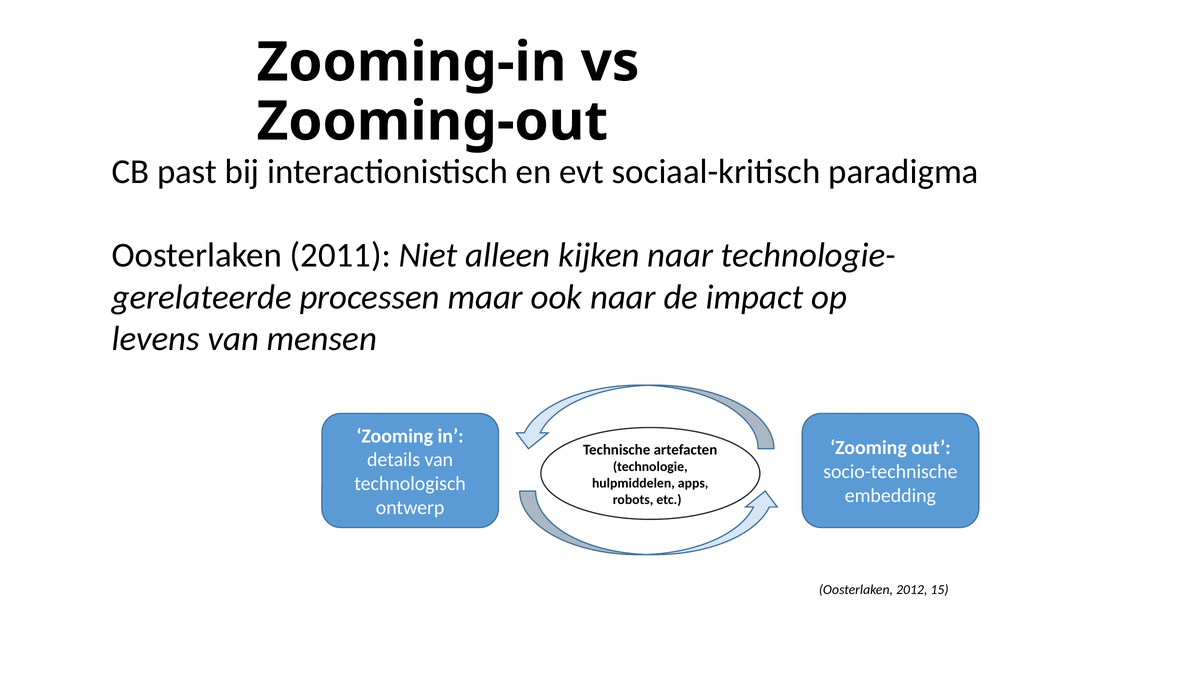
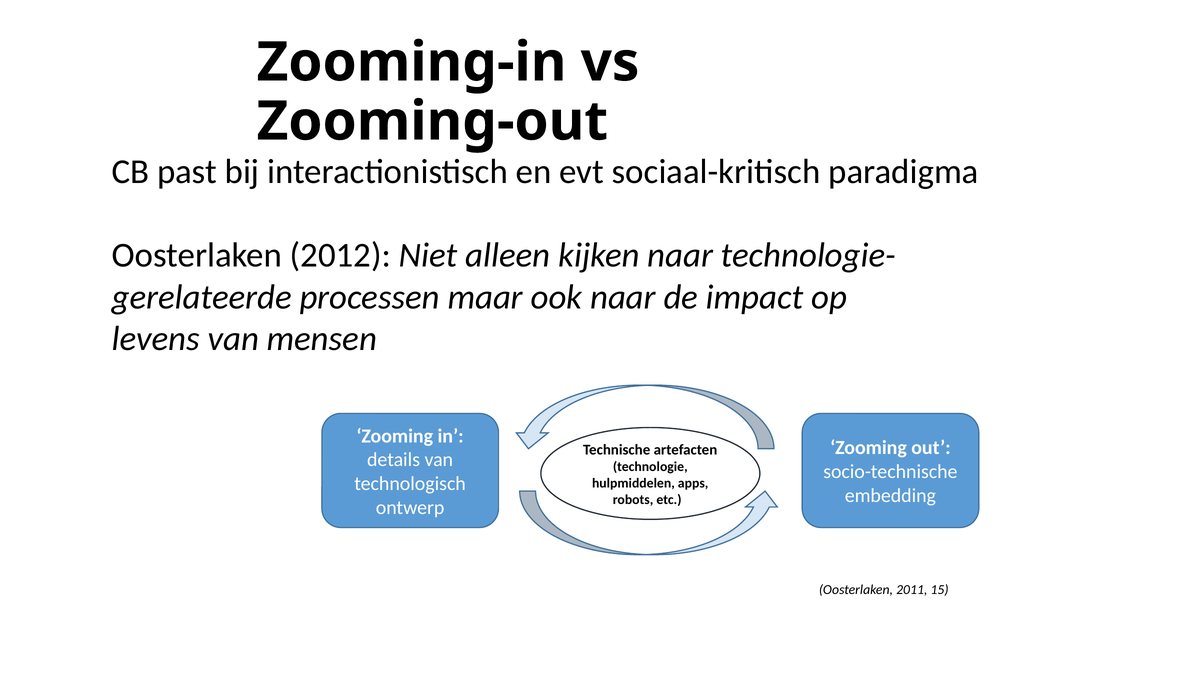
2011: 2011 -> 2012 (340, 255)
2012: 2012 -> 2011 (912, 589)
